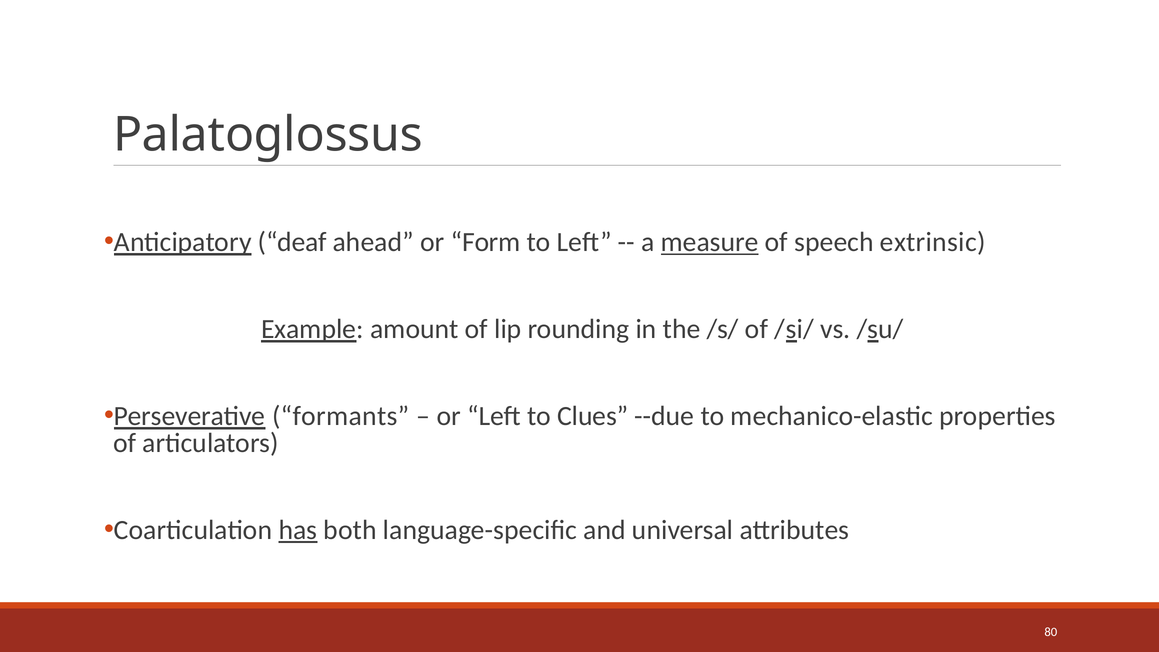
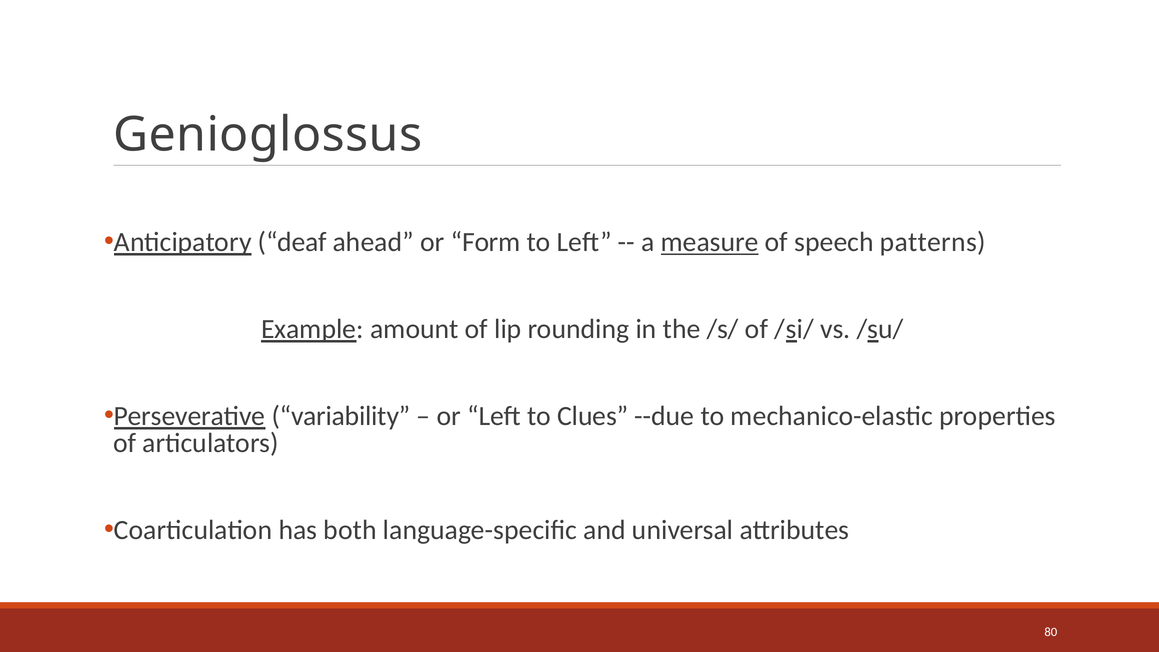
Palatoglossus: Palatoglossus -> Genioglossus (268, 135)
extrinsic: extrinsic -> patterns (933, 242)
formants: formants -> variability (341, 416)
has underline: present -> none (298, 530)
